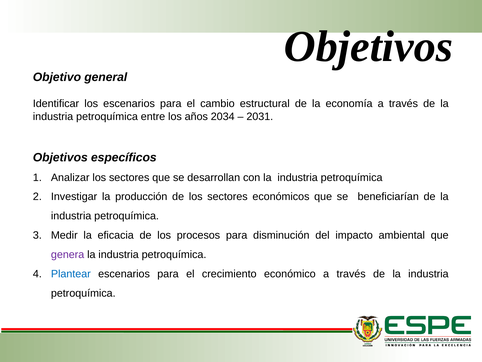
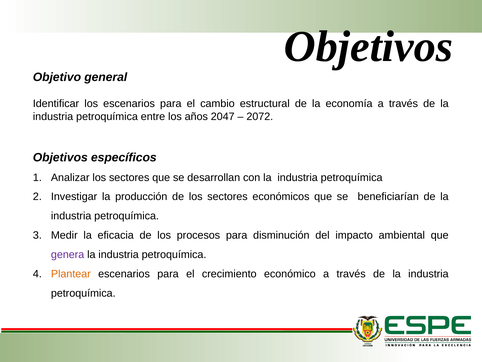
2034: 2034 -> 2047 (223, 116)
2031: 2031 -> 2072 (260, 116)
Plantear colour: blue -> orange (71, 274)
